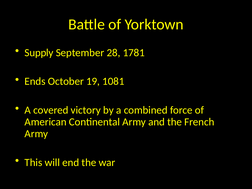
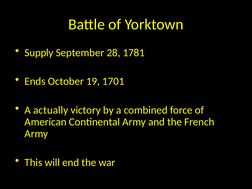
1081: 1081 -> 1701 (113, 81)
covered: covered -> actually (51, 110)
